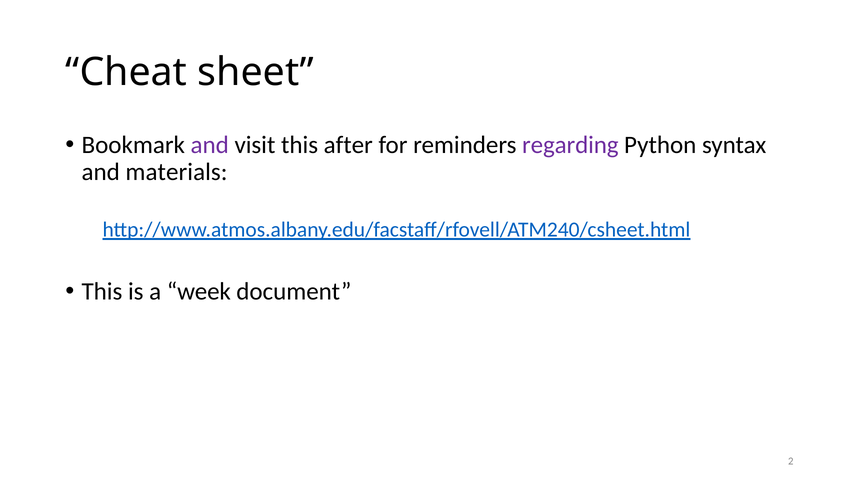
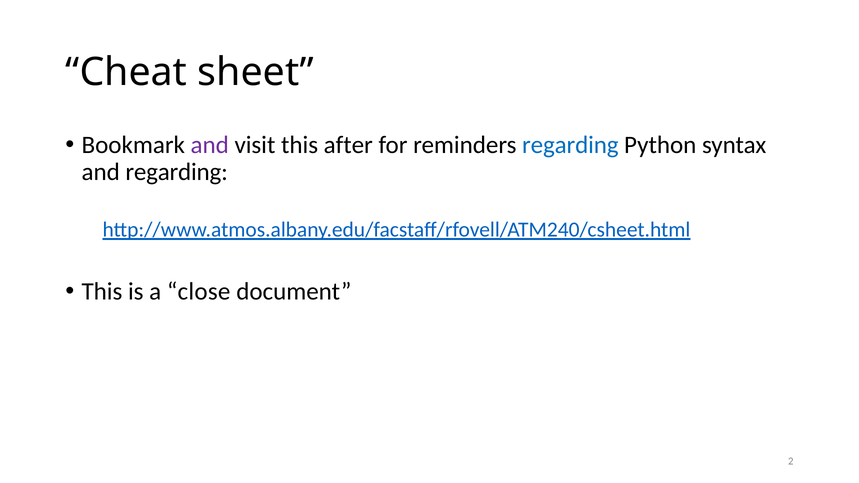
regarding colour: purple -> blue (570, 145)
and materials: materials -> regarding (177, 172)
week: week -> close (199, 292)
